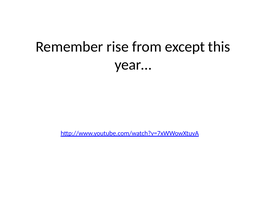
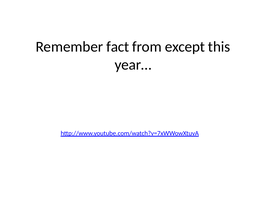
rise: rise -> fact (118, 47)
